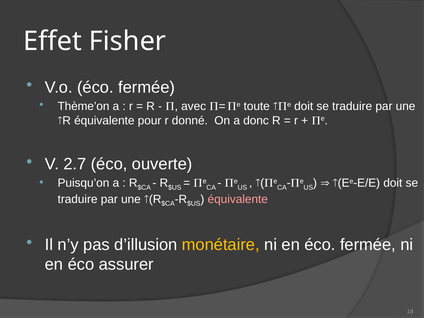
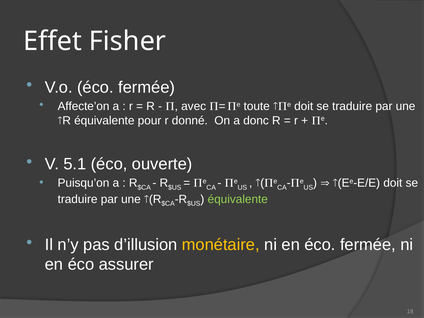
Thème’on: Thème’on -> Affecte’on (83, 106)
2.7: 2.7 -> 5.1 (75, 164)
équivalente colour: pink -> light green (238, 199)
